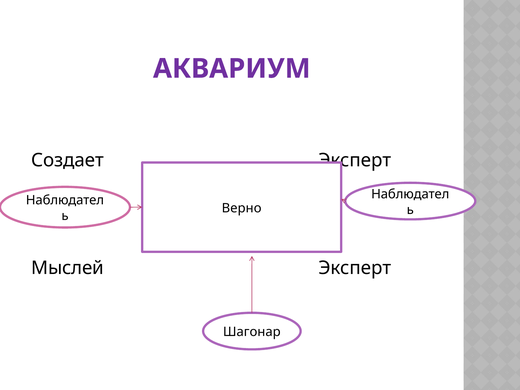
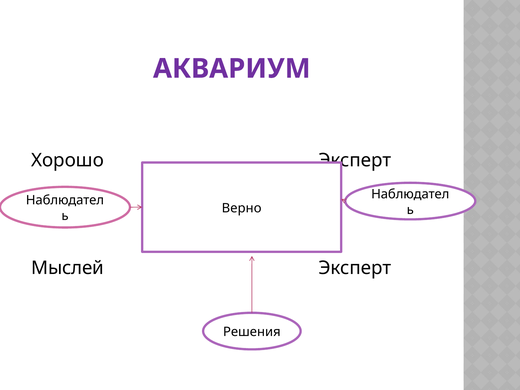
Создает: Создает -> Хорошо (67, 160)
Шагонар: Шагонар -> Решения (252, 332)
